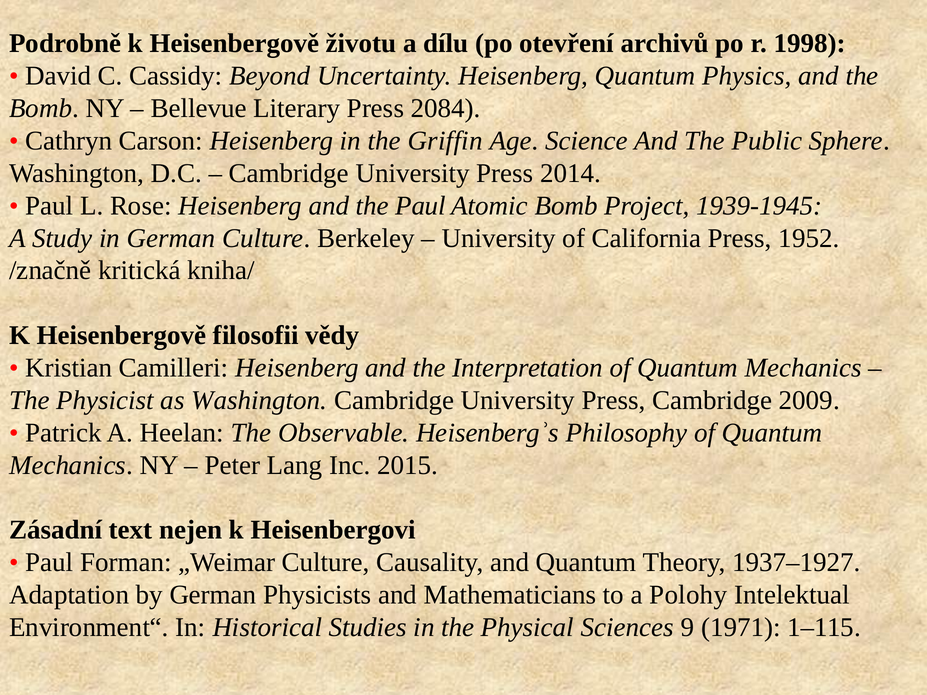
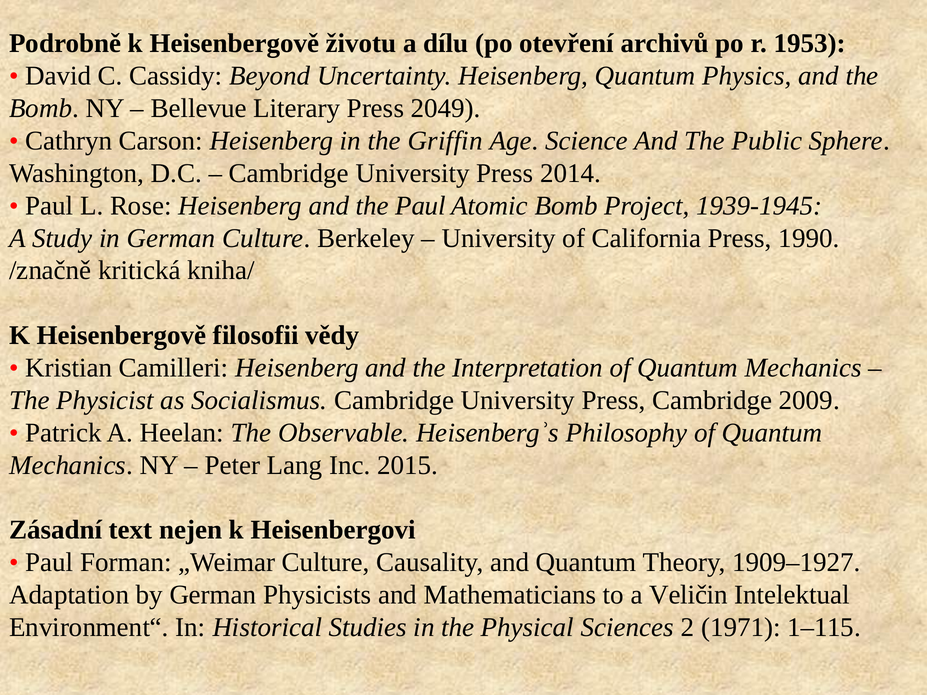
1998: 1998 -> 1953 (810, 44)
2084: 2084 -> 2049 (446, 108)
1952: 1952 -> 1990 (809, 238)
as Washington: Washington -> Socialismus (259, 400)
1937–1927: 1937–1927 -> 1909–1927 (797, 563)
Polohy: Polohy -> Veličin (689, 595)
9: 9 -> 2 (688, 628)
